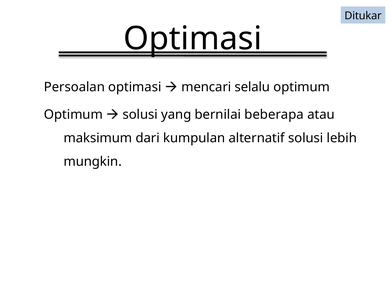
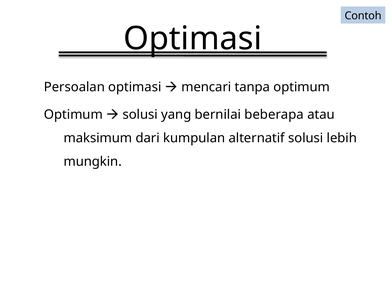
Ditukar: Ditukar -> Contoh (363, 16)
selalu: selalu -> tanpa (252, 87)
